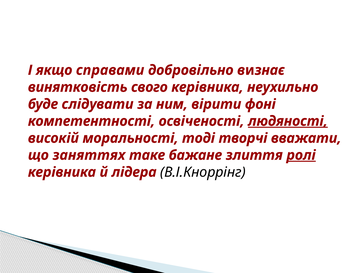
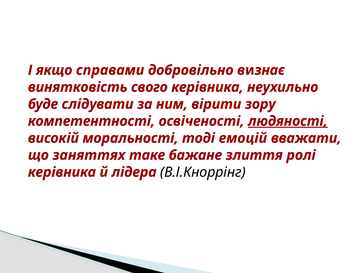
фоні: фоні -> зору (260, 104)
творчі: творчі -> емоцій (243, 138)
ролі underline: present -> none (301, 155)
